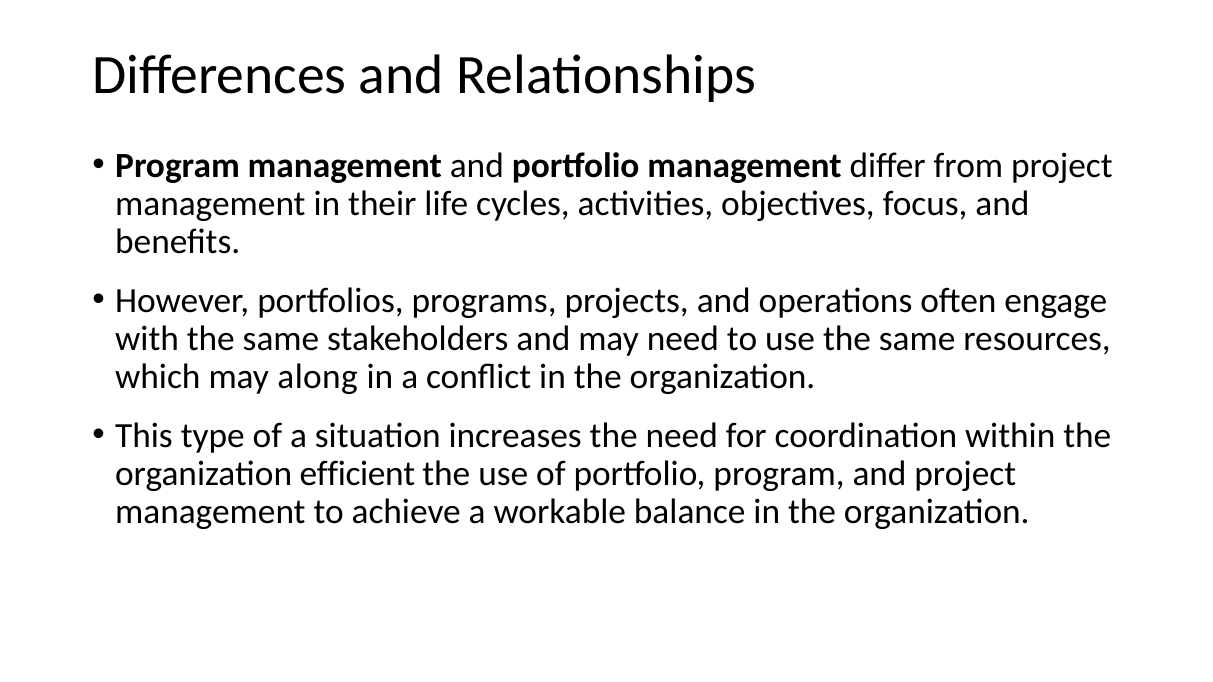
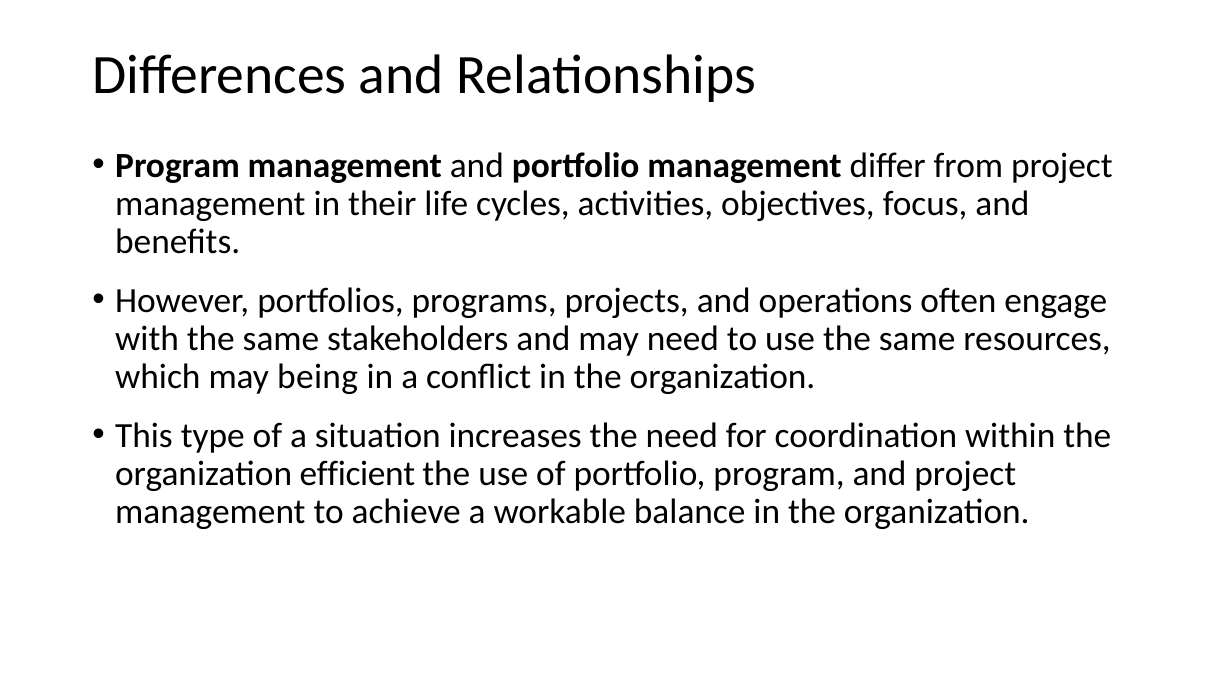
along: along -> being (318, 377)
